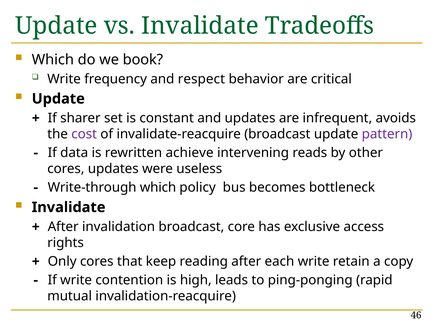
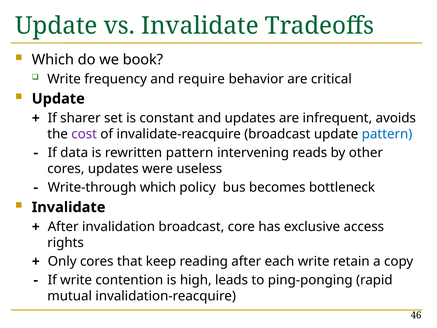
respect: respect -> require (201, 79)
pattern colour: purple -> blue (387, 134)
rewritten achieve: achieve -> pattern (190, 153)
